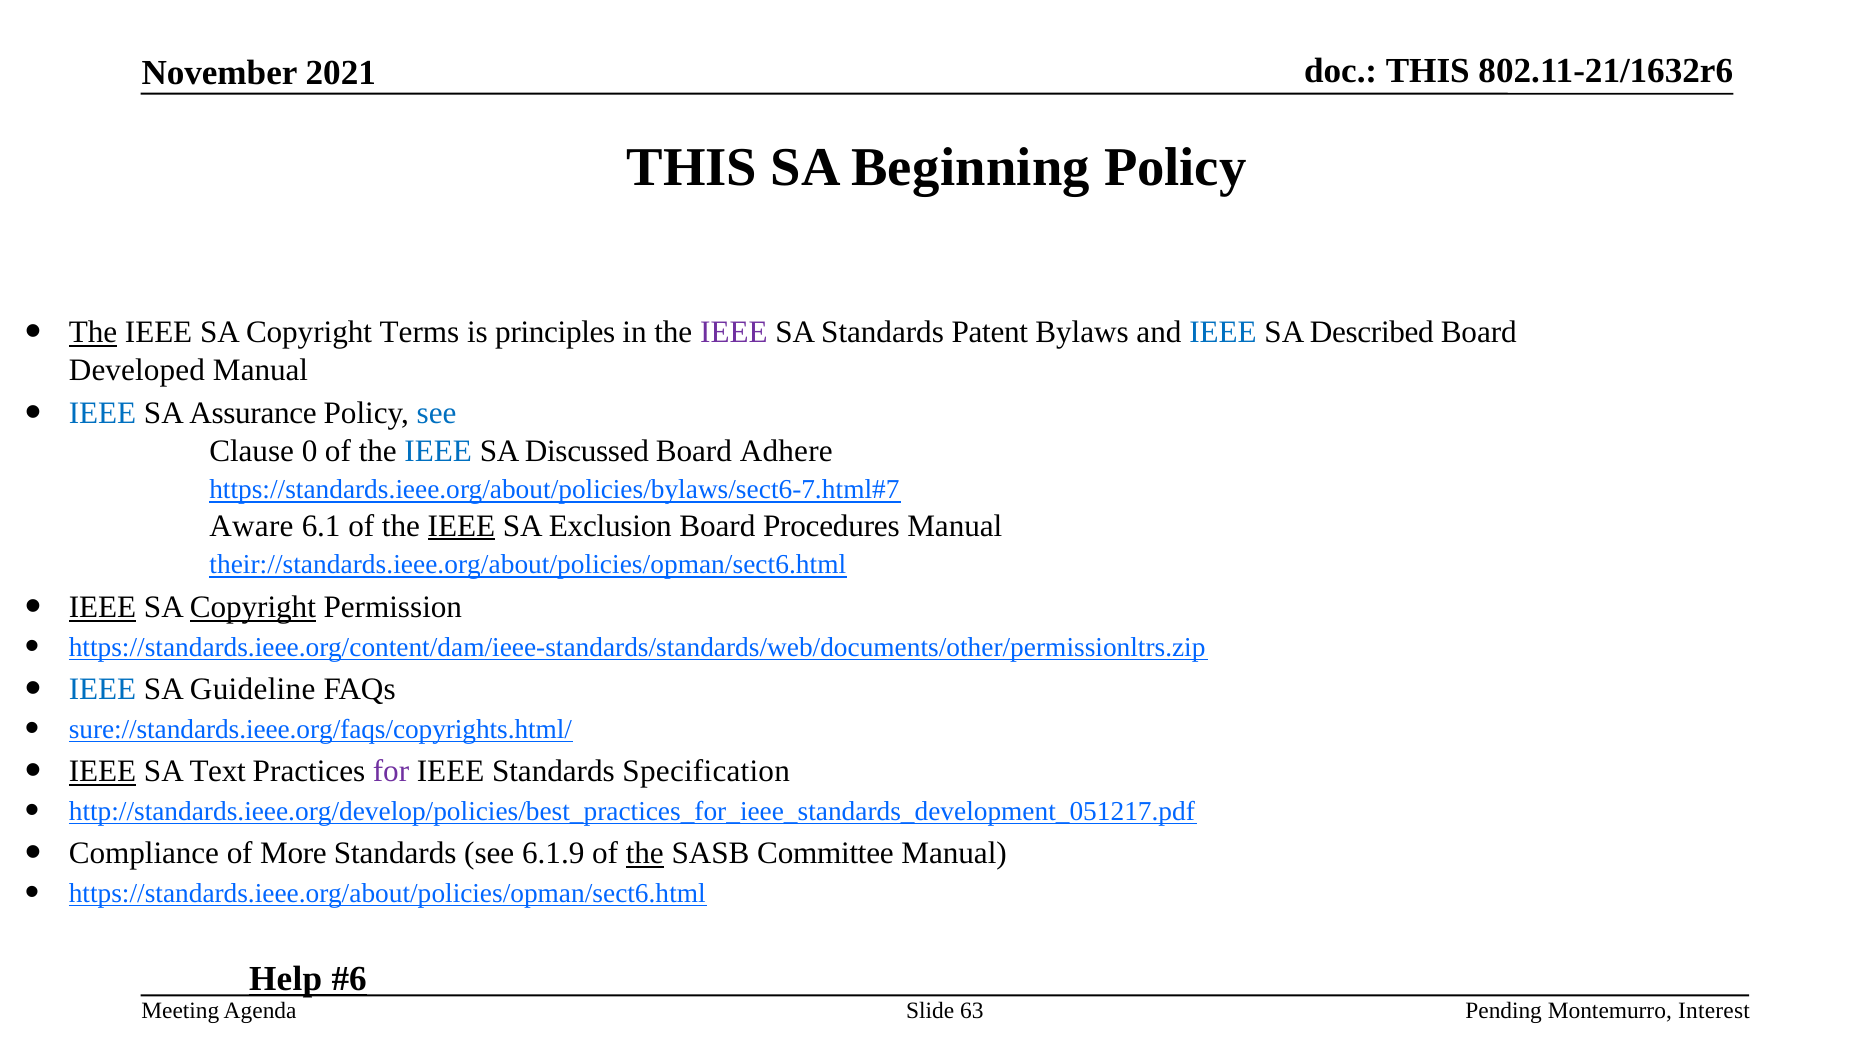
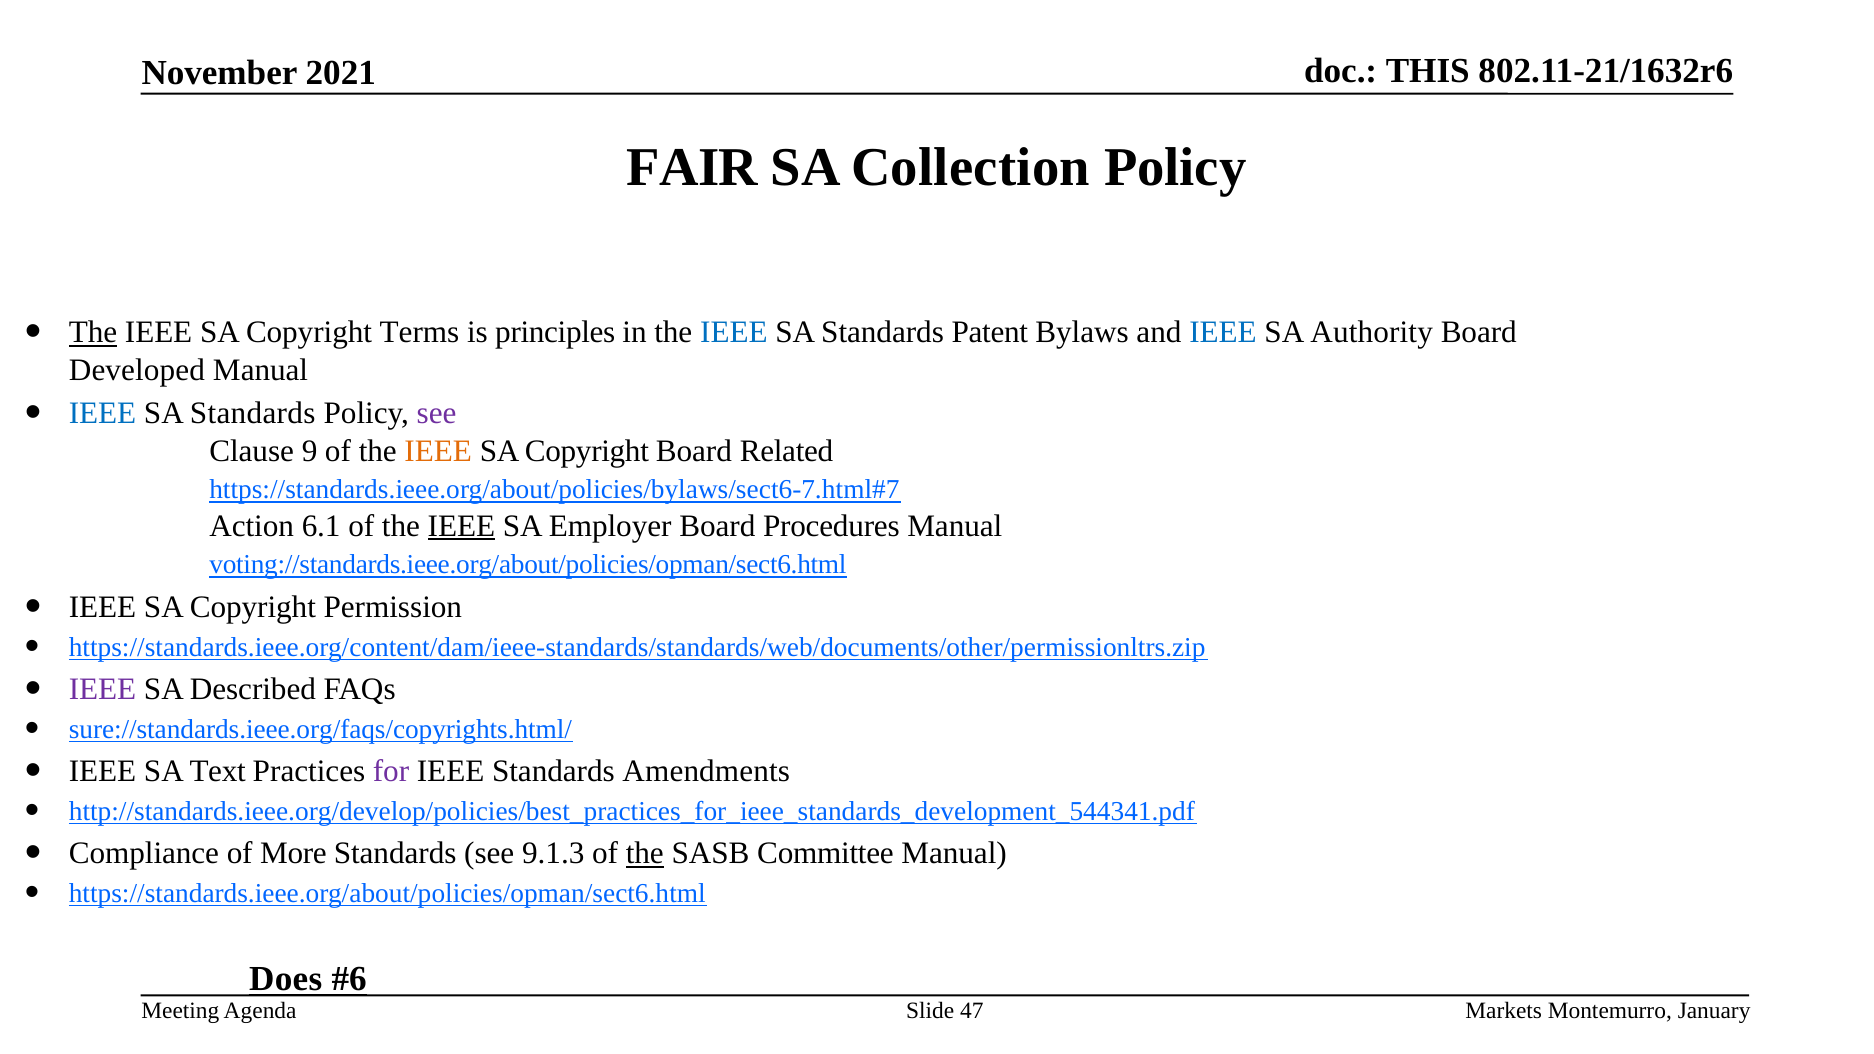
THIS: THIS -> FAIR (692, 168)
Beginning: Beginning -> Collection (971, 168)
IEEE colour: purple -> blue (734, 332)
Described: Described -> Authority (1372, 332)
Assurance: Assurance -> Standards (253, 414)
see colour: blue -> purple (437, 414)
0: 0 -> 9 (310, 451)
IEEE colour: blue -> orange (438, 451)
Discussed: Discussed -> Copyright (587, 451)
Adhere: Adhere -> Related (787, 451)
Aware: Aware -> Action (252, 526)
Exclusion: Exclusion -> Employer (610, 526)
their://standards.ieee.org/about/policies/opman/sect6.html: their://standards.ieee.org/about/policies/opman/sect6.html -> voting://standards.ieee.org/about/policies/opman/sect6.html (528, 565)
IEEE underline: present -> none (103, 607)
Copyright underline: present -> none (253, 607)
IEEE colour: blue -> purple (103, 689)
Guideline: Guideline -> Described (253, 689)
IEEE underline: present -> none (103, 771)
Specification: Specification -> Amendments (706, 771)
http://standards.ieee.org/develop/policies/best_practices_for_ieee_standards_development_051217.pdf: http://standards.ieee.org/develop/policies/best_practices_for_ieee_standards_development_051217.pdf -> http://standards.ieee.org/develop/policies/best_practices_for_ieee_standards_development_544341.pdf (632, 812)
6.1.9: 6.1.9 -> 9.1.3 (553, 853)
Help: Help -> Does (286, 979)
63: 63 -> 47 (972, 1011)
Pending: Pending -> Markets (1504, 1011)
Interest: Interest -> January (1714, 1011)
